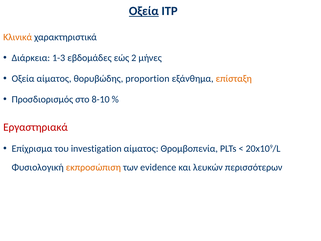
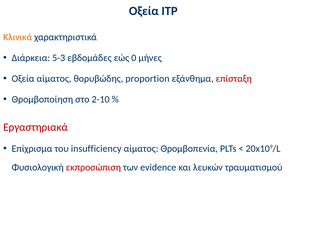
Οξεία underline: present -> none (144, 11)
1-3: 1-3 -> 5-3 (59, 58)
2: 2 -> 0 (134, 58)
επίσταξη colour: orange -> red (234, 79)
Προσδιορισμός: Προσδιορισμός -> Θρομβοποίηση (42, 99)
8-10: 8-10 -> 2-10 (101, 99)
investigation: investigation -> insufficiency (96, 148)
εκπροσώπιση colour: orange -> red (93, 167)
περισσότερων: περισσότερων -> τραυματισμού (254, 167)
